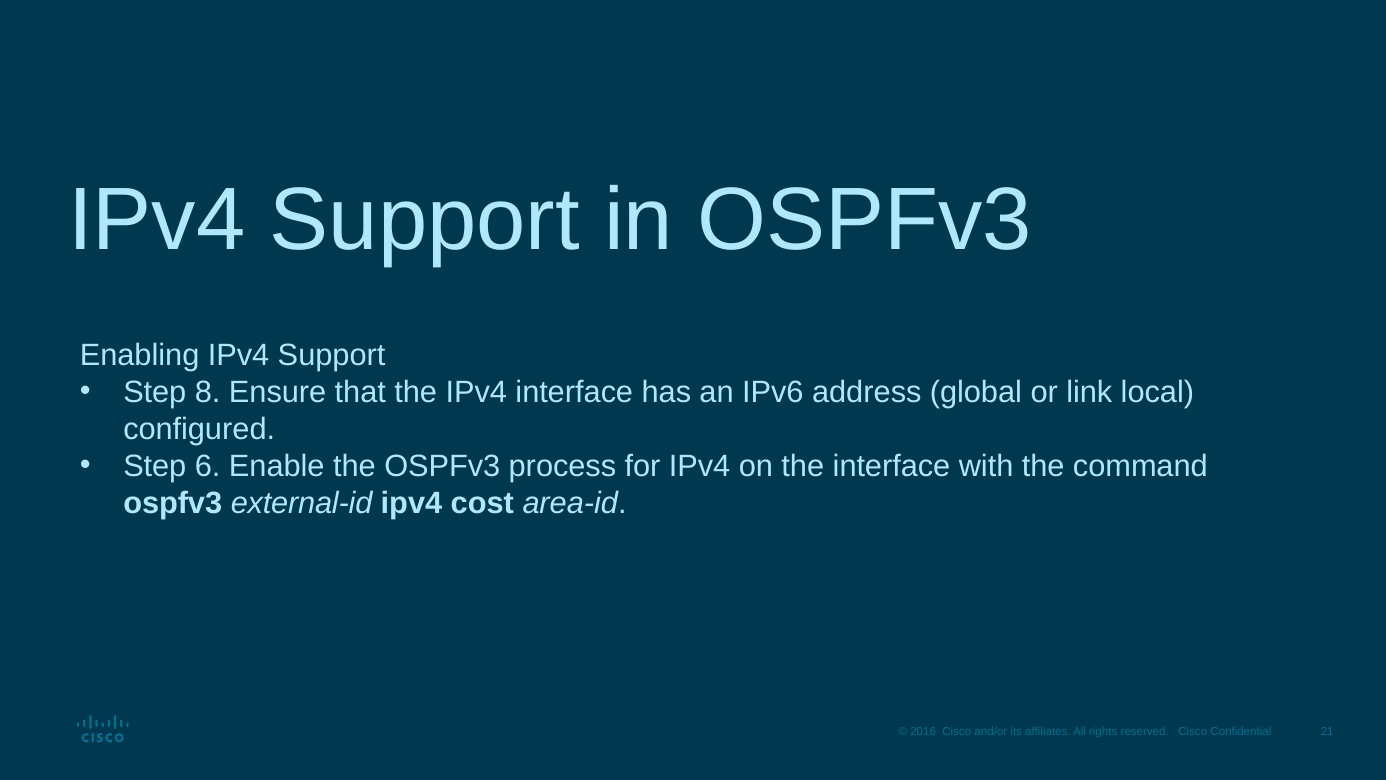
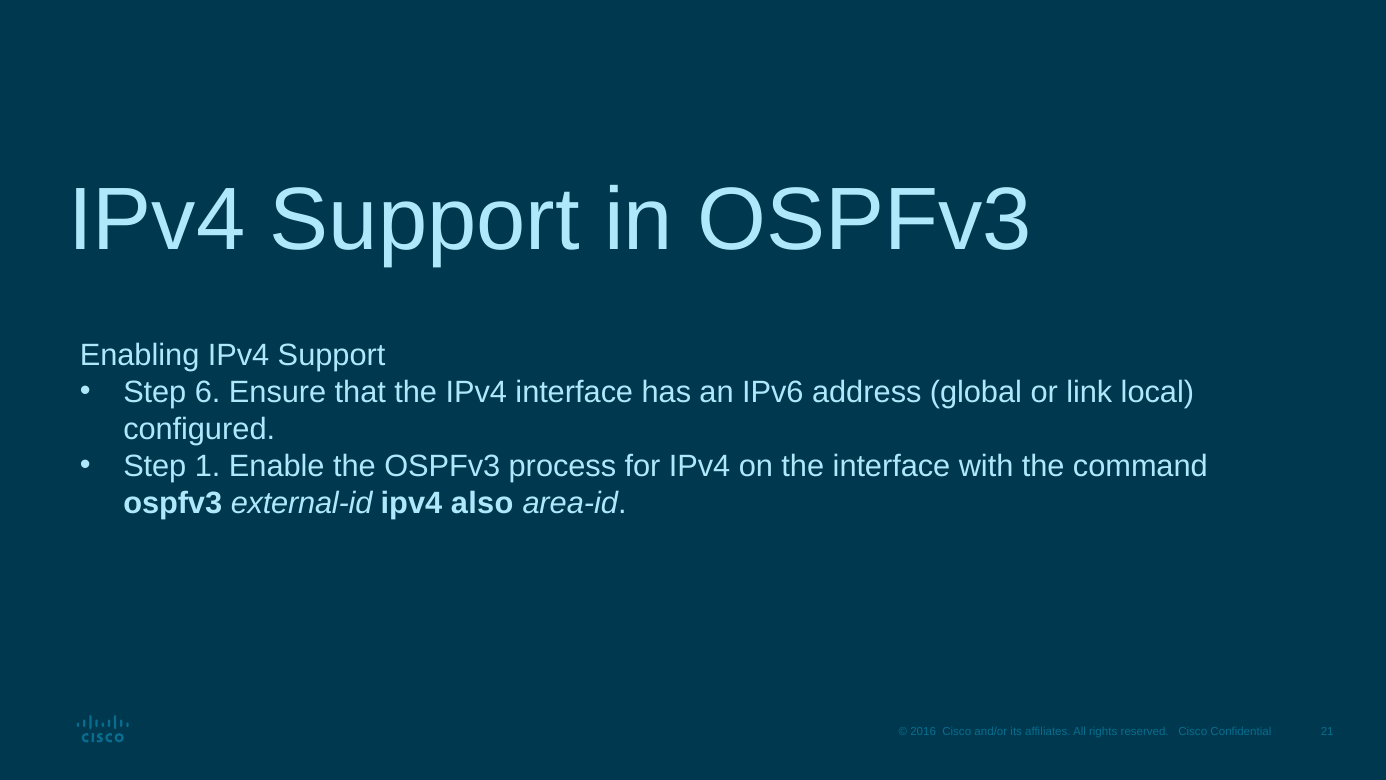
8: 8 -> 6 (208, 392)
6: 6 -> 1 (208, 466)
cost: cost -> also (482, 503)
